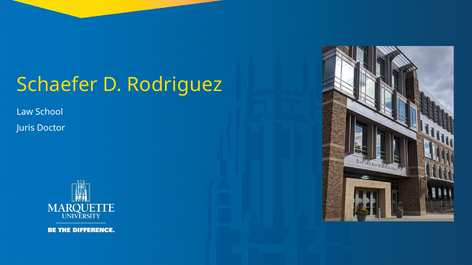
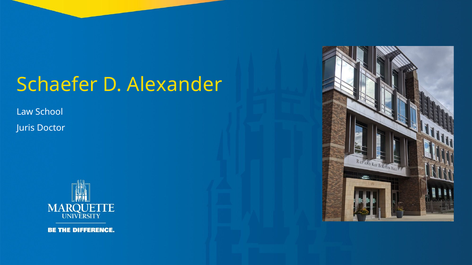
Rodriguez: Rodriguez -> Alexander (175, 85)
